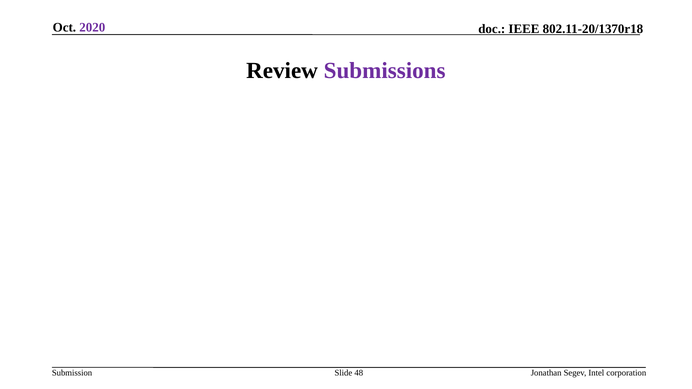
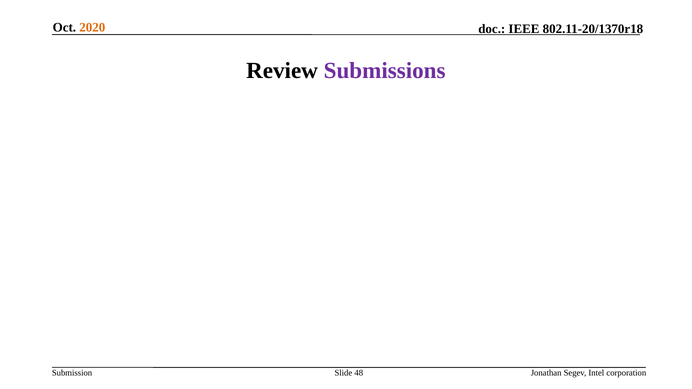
2020 colour: purple -> orange (92, 28)
